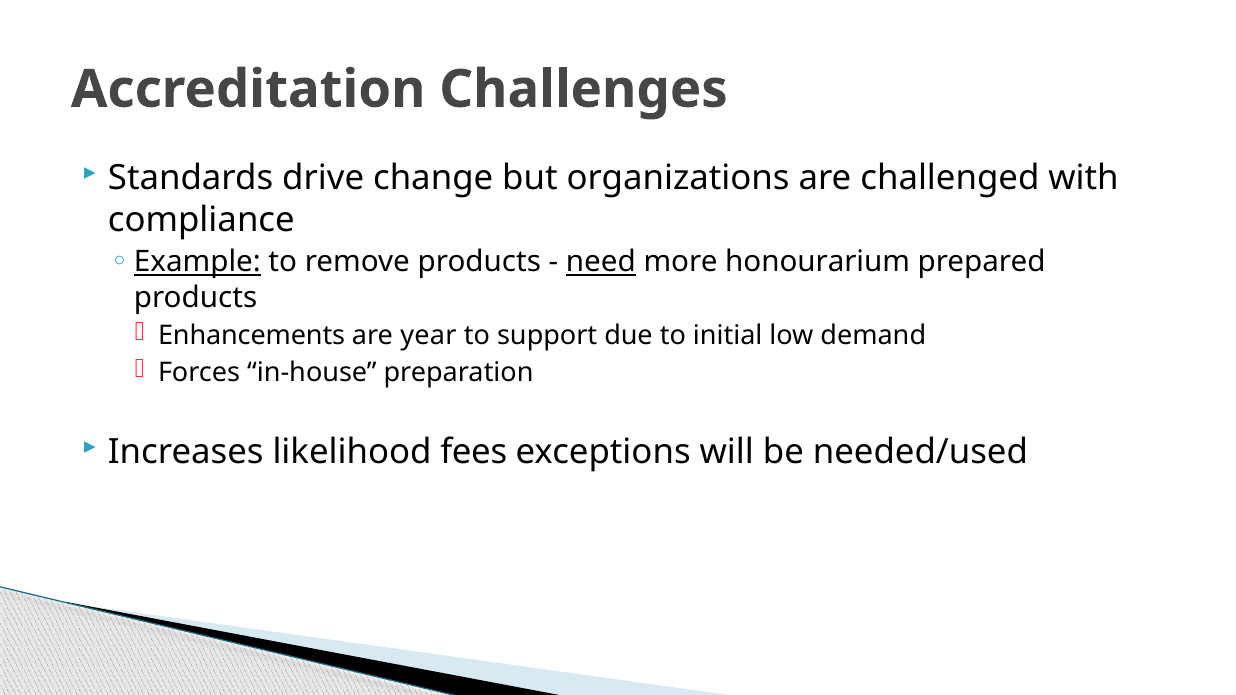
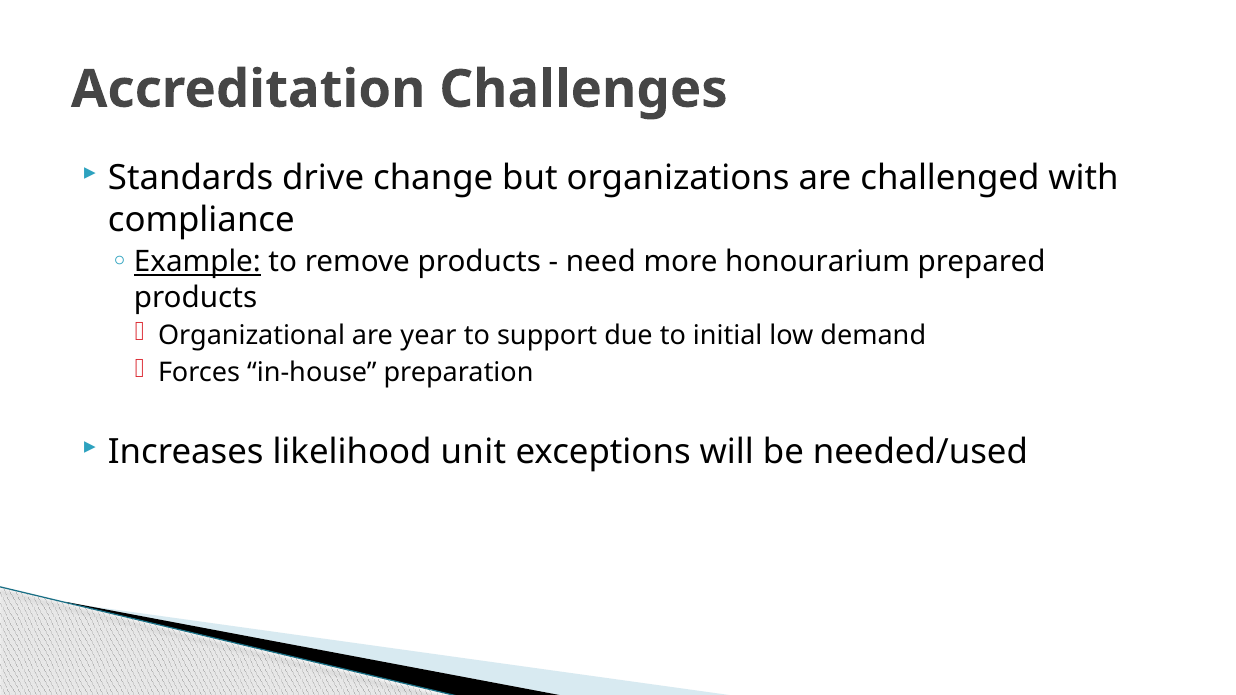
need underline: present -> none (601, 262)
Enhancements: Enhancements -> Organizational (252, 336)
fees: fees -> unit (473, 453)
